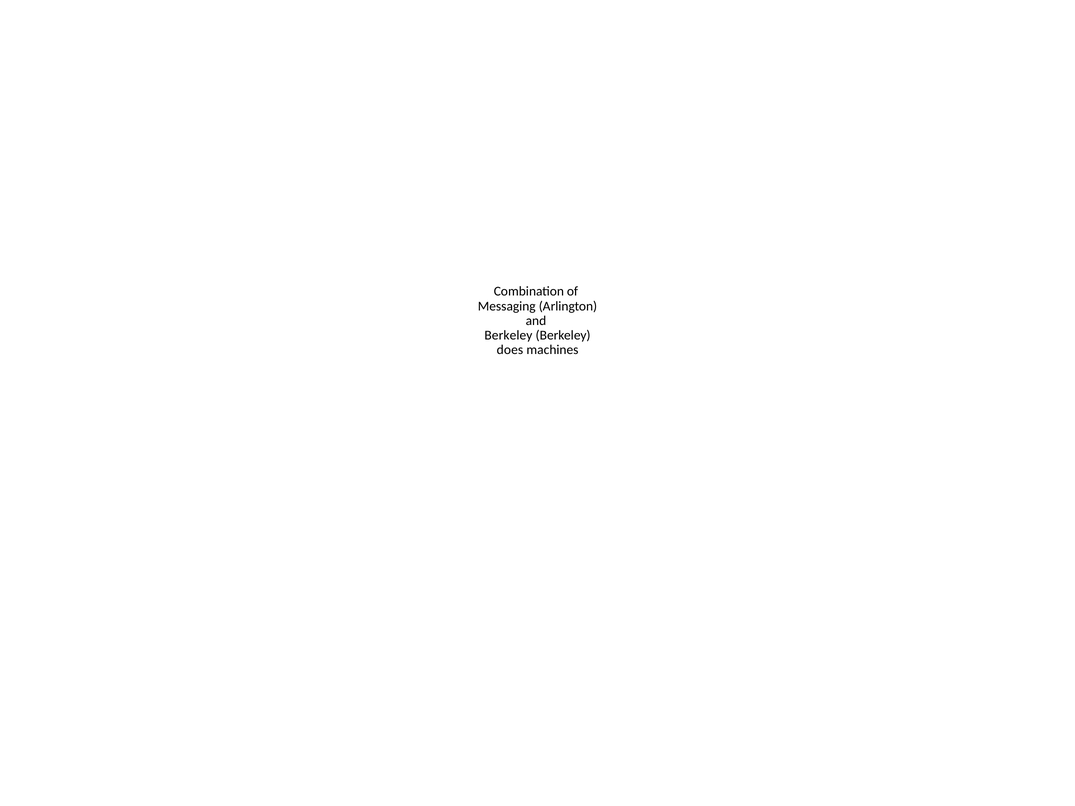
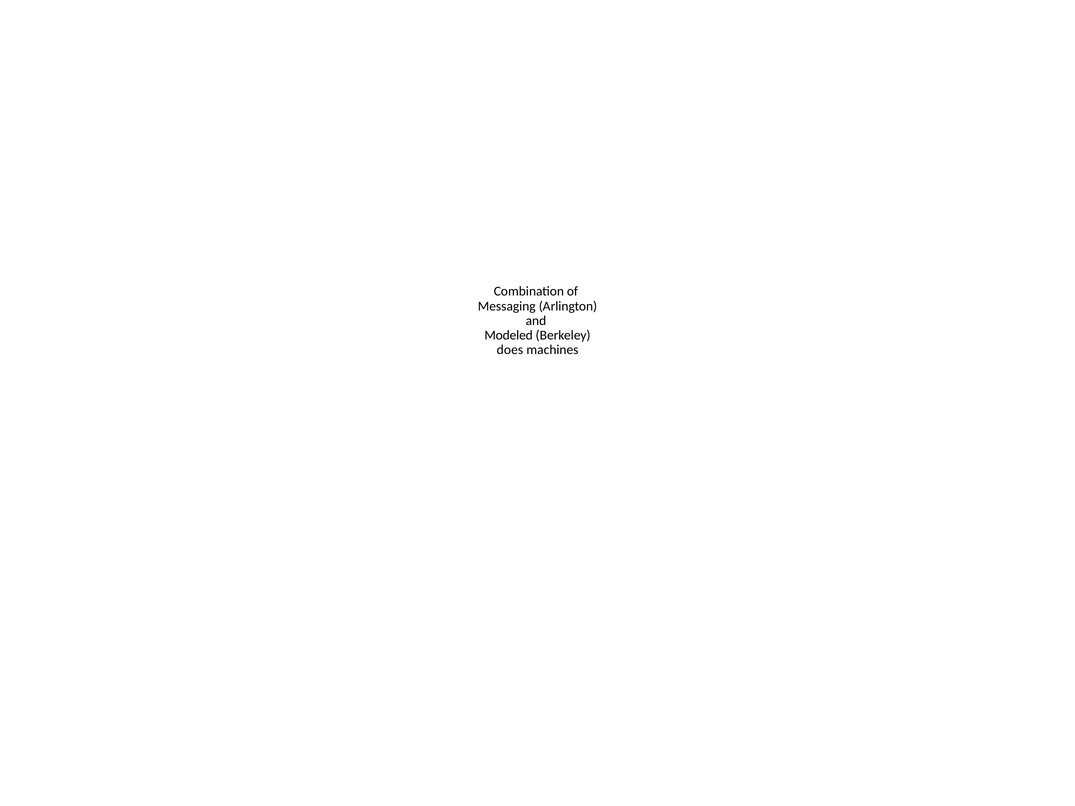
Berkeley: Berkeley -> Modeled (509, 335)
